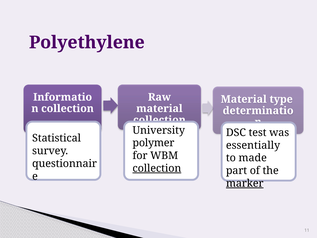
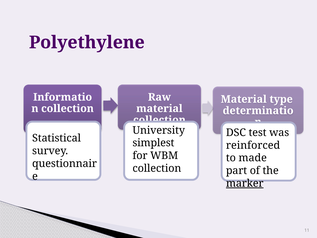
polymer: polymer -> simplest (153, 143)
essentially: essentially -> reinforced (253, 145)
collection underline: present -> none (157, 168)
